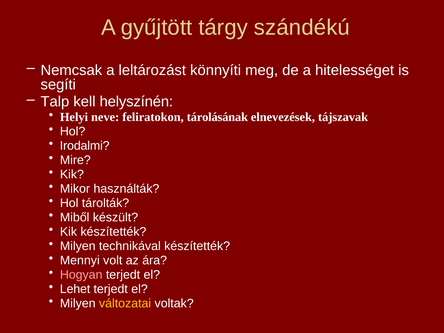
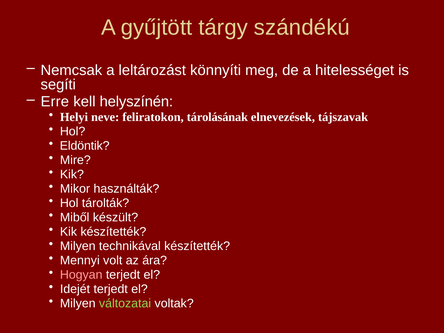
Talp: Talp -> Erre (55, 102)
Irodalmi: Irodalmi -> Eldöntik (85, 146)
Lehet: Lehet -> Idejét (75, 289)
változatai colour: yellow -> light green (125, 303)
